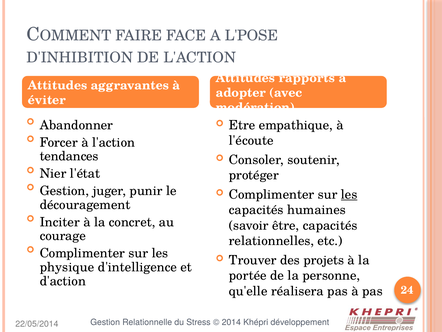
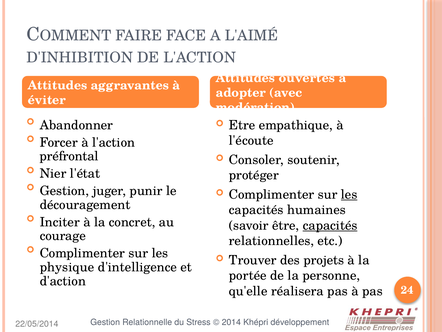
L'POSE: L'POSE -> L'AIMÉ (251, 36)
rapports: rapports -> ouvertes (307, 78)
tendances: tendances -> préfrontal (69, 156)
capacités underline: none -> present (330, 225)
